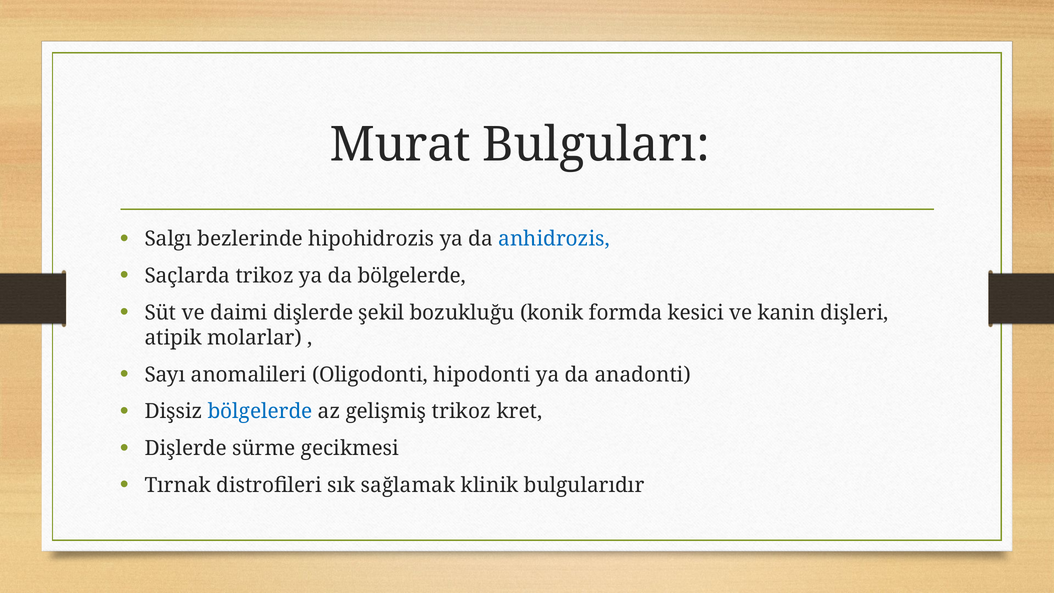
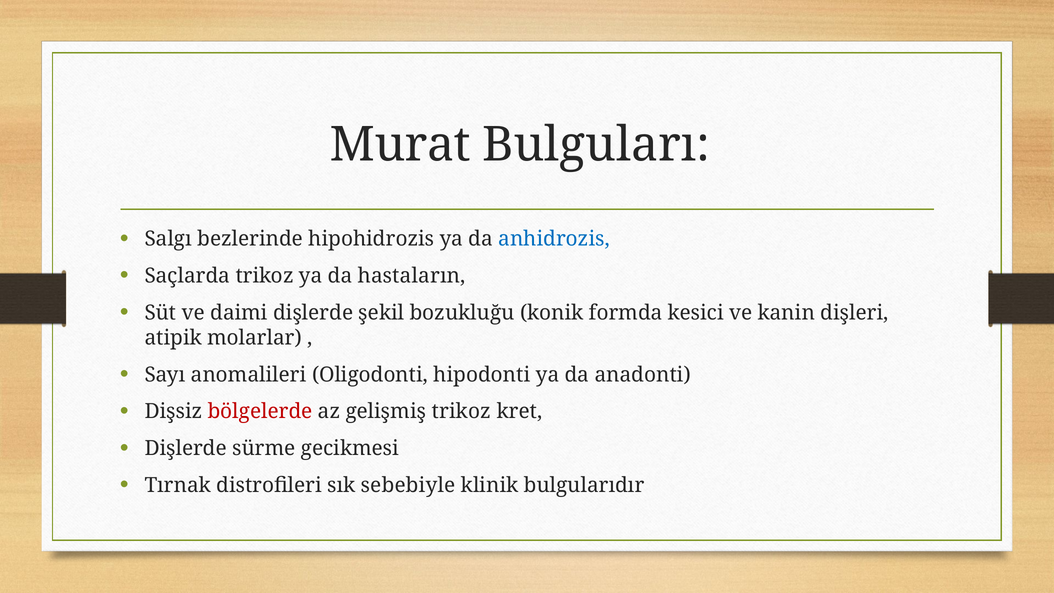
da bölgelerde: bölgelerde -> hastaların (412, 276)
bölgelerde colour: blue -> red (260, 412)
sağlamak: sağlamak -> sebebiyle (408, 485)
